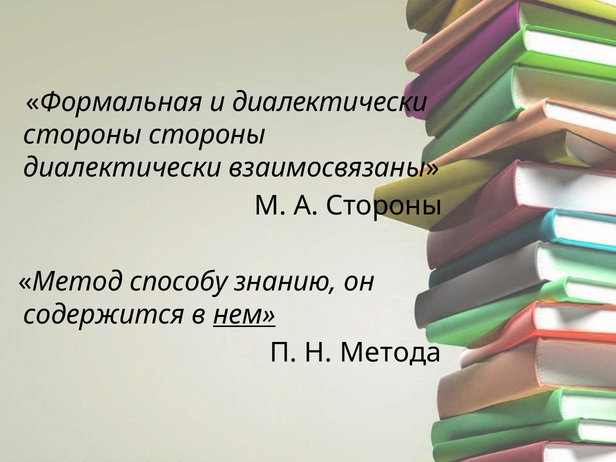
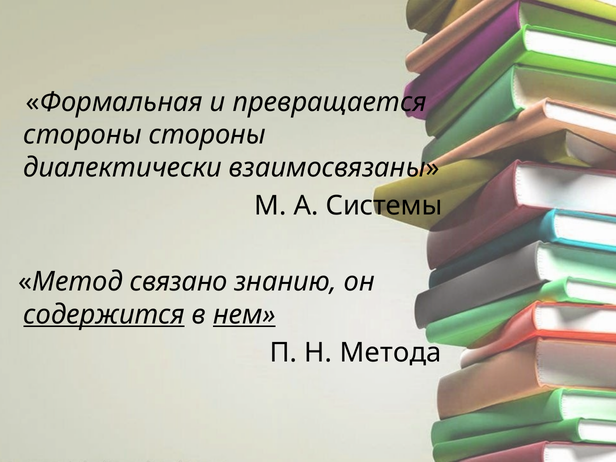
и диалектически: диалектически -> превращается (330, 102)
А Стороны: Стороны -> Системы (384, 206)
способу: способу -> связано (179, 282)
содержится underline: none -> present (104, 315)
